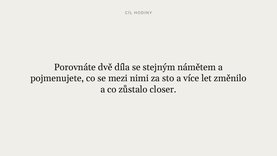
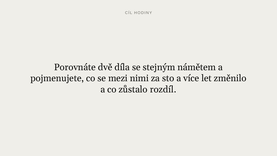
closer: closer -> rozdíl (163, 89)
